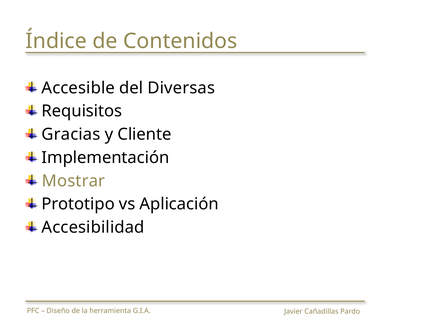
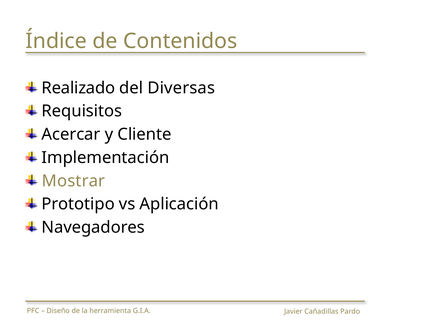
Accesible: Accesible -> Realizado (78, 88)
Gracias: Gracias -> Acercar (71, 135)
Accesibilidad: Accesibilidad -> Navegadores (93, 228)
